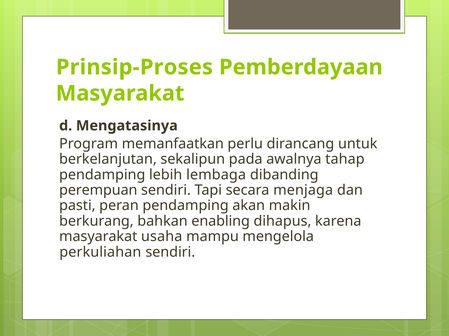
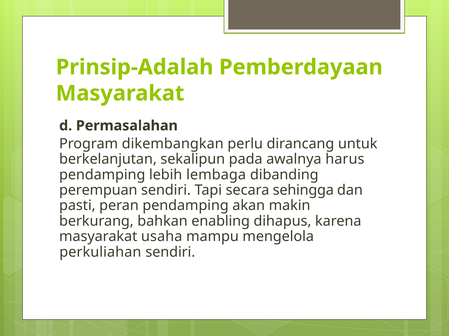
Prinsip-Proses: Prinsip-Proses -> Prinsip-Adalah (135, 67)
Mengatasinya: Mengatasinya -> Permasalahan (127, 126)
memanfaatkan: memanfaatkan -> dikembangkan (173, 144)
tahap: tahap -> harus (345, 160)
menjaga: menjaga -> sehingga (303, 191)
